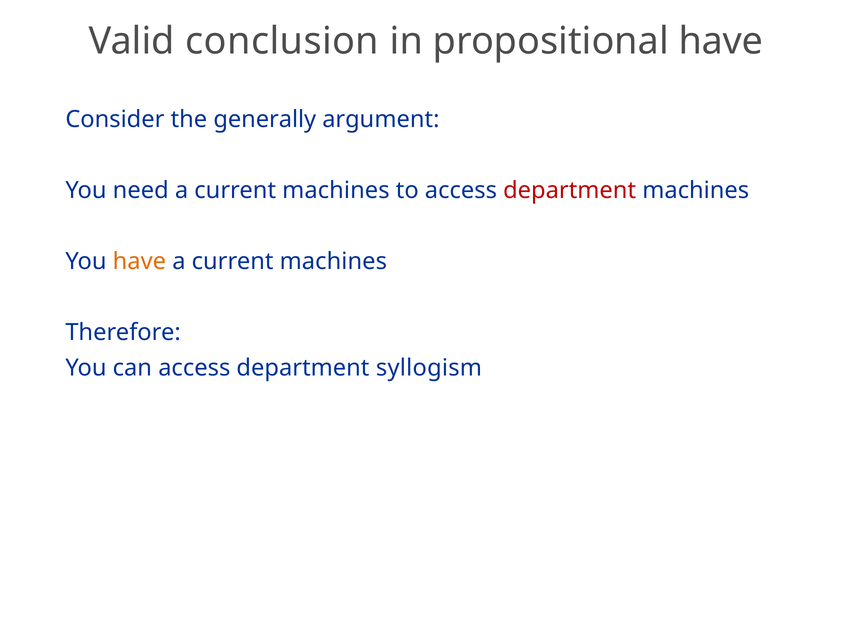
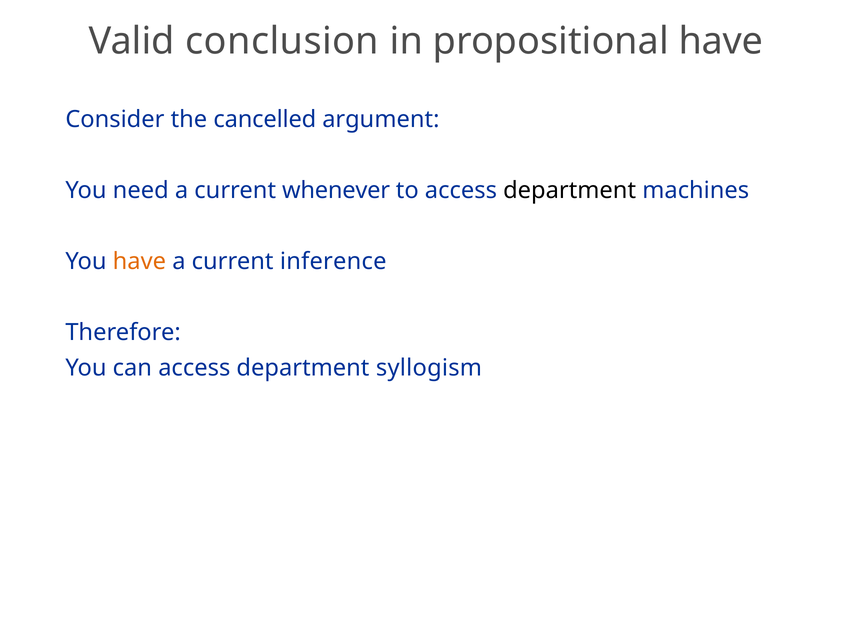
generally: generally -> cancelled (265, 119)
need a current machines: machines -> whenever (336, 190)
department colour: red -> black (570, 190)
machines: machines -> inference (333, 261)
